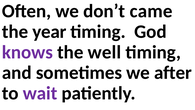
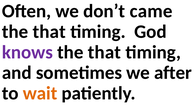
year: year -> that (49, 32)
well: well -> that (104, 52)
wait colour: purple -> orange (40, 93)
